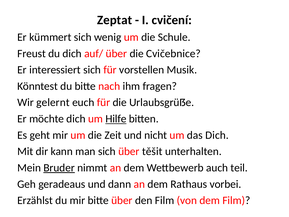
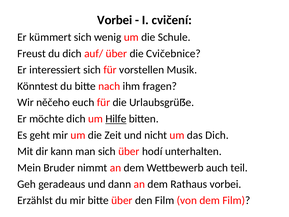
Zeptat: Zeptat -> Vorbei (115, 20)
gelernt: gelernt -> něčeho (53, 102)
těšit: těšit -> hodí (152, 151)
Bruder underline: present -> none (59, 168)
